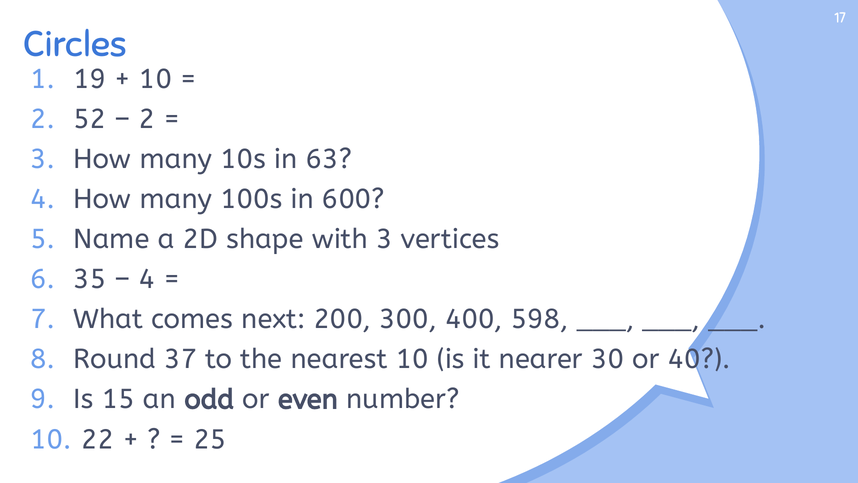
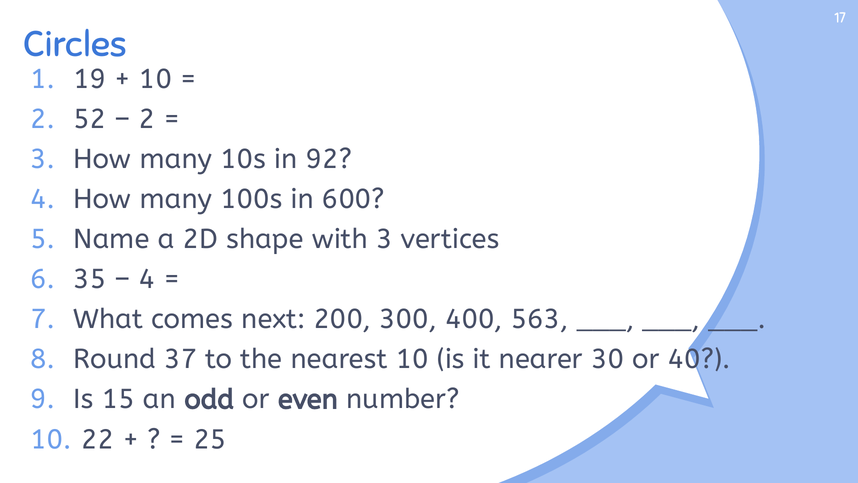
63: 63 -> 92 (329, 159)
598: 598 -> 563 (540, 319)
